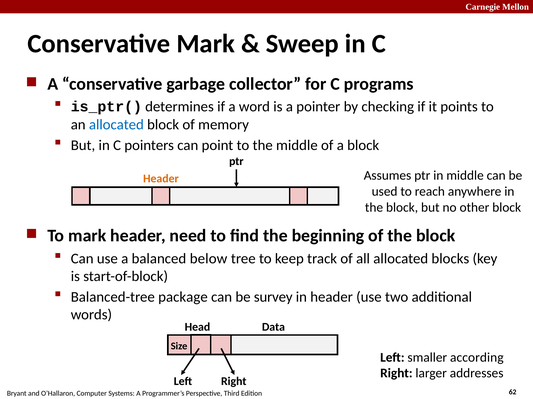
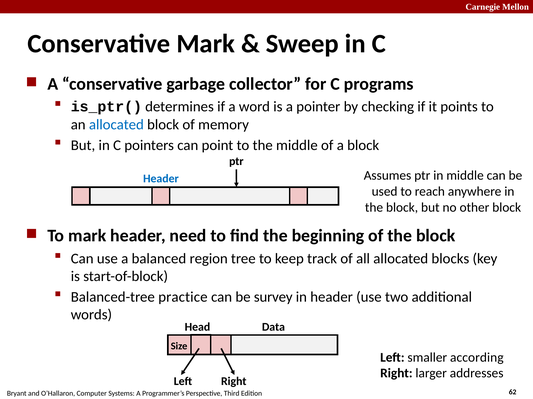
Header colour: orange -> blue (161, 179)
below: below -> region (209, 259)
package: package -> practice (183, 298)
